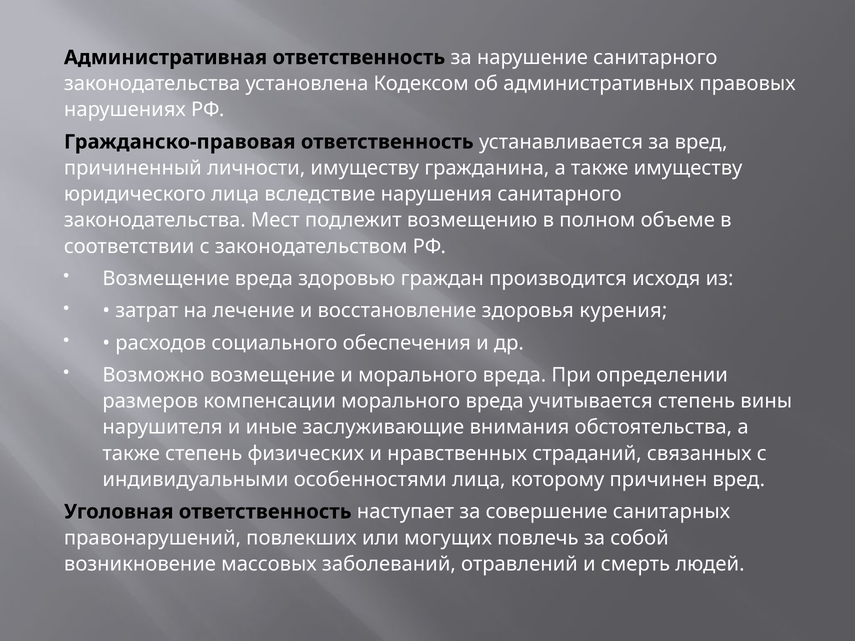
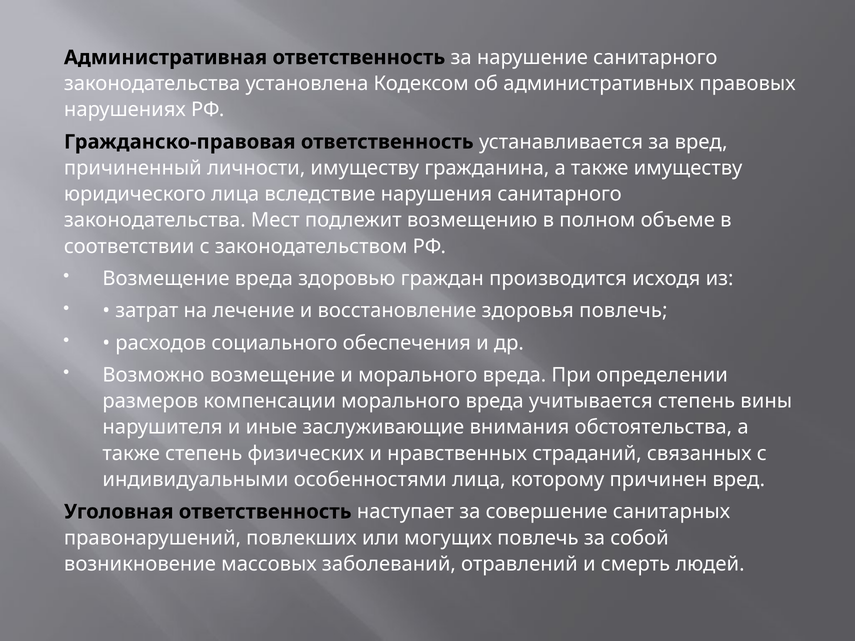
здоровья курения: курения -> повлечь (623, 311)
